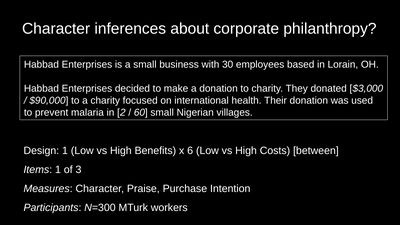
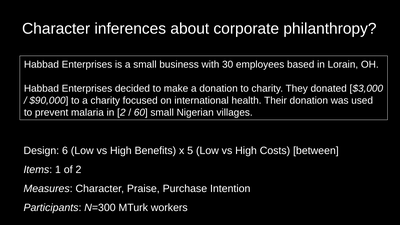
Design 1: 1 -> 6 (65, 151)
6: 6 -> 5 (190, 151)
of 3: 3 -> 2 (78, 170)
